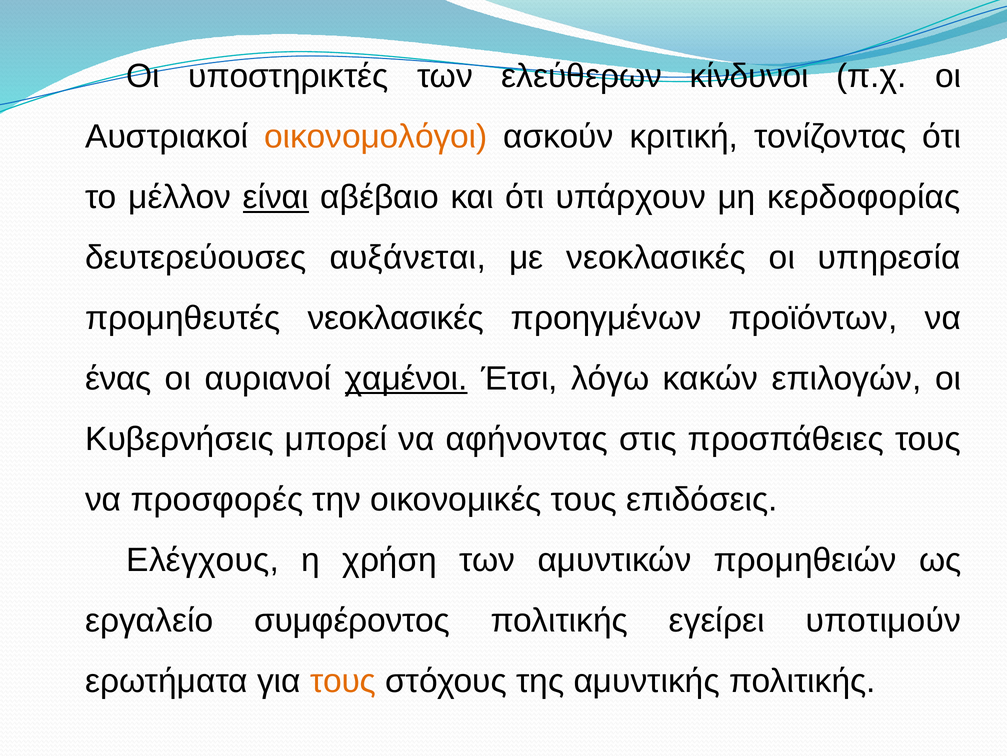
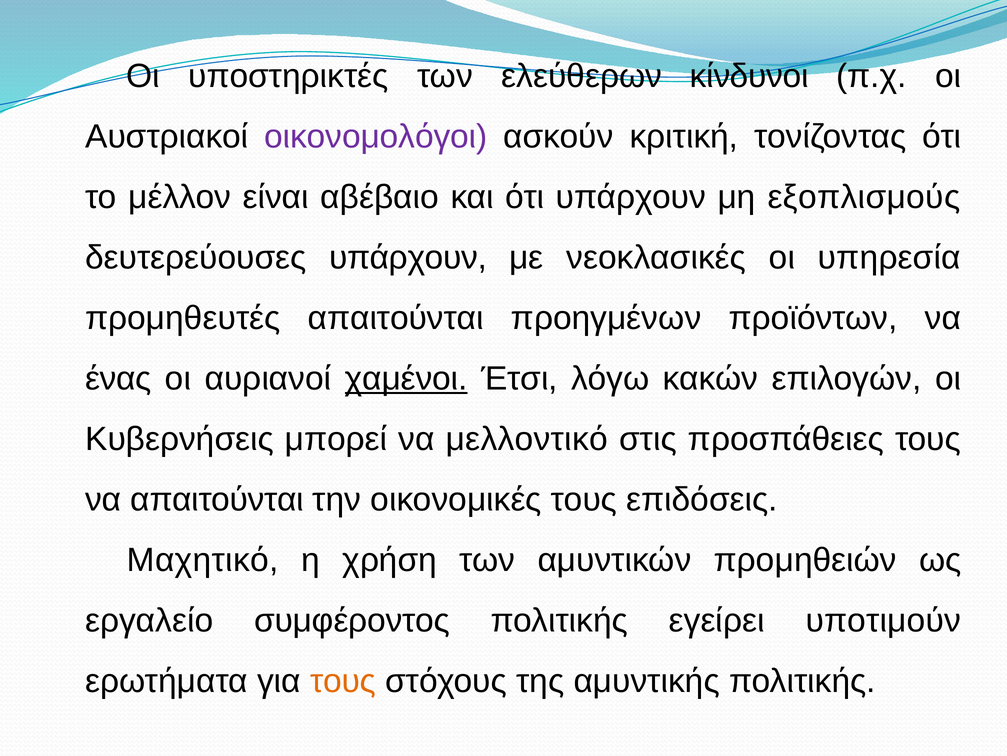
οικονομολόγοι colour: orange -> purple (376, 137)
είναι underline: present -> none (276, 197)
κερδοφορίας: κερδοφορίας -> εξοπλισμούς (864, 197)
δευτερεύουσες αυξάνεται: αυξάνεται -> υπάρχουν (408, 258)
προμηθευτές νεοκλασικές: νεοκλασικές -> απαιτούνται (396, 318)
αφήνοντας: αφήνοντας -> μελλοντικό (527, 439)
να προσφορές: προσφορές -> απαιτούνται (217, 499)
Ελέγχους: Ελέγχους -> Μαχητικό (203, 560)
